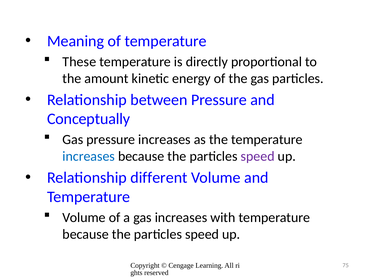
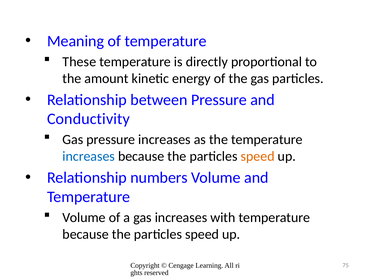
Conceptually: Conceptually -> Conductivity (88, 119)
speed colour: purple -> orange (258, 156)
different: different -> numbers (159, 178)
